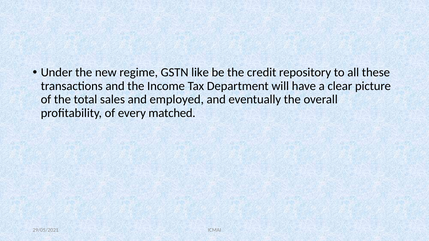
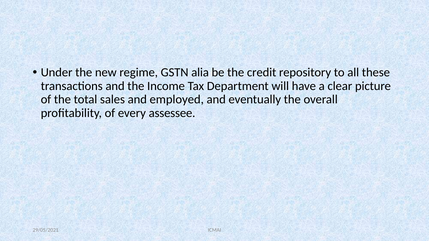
like: like -> alia (200, 73)
matched: matched -> assessee (172, 113)
